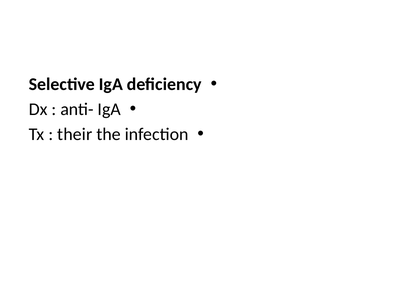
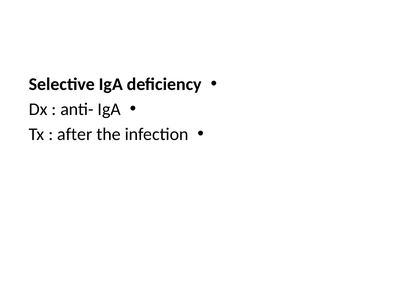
their: their -> after (75, 134)
